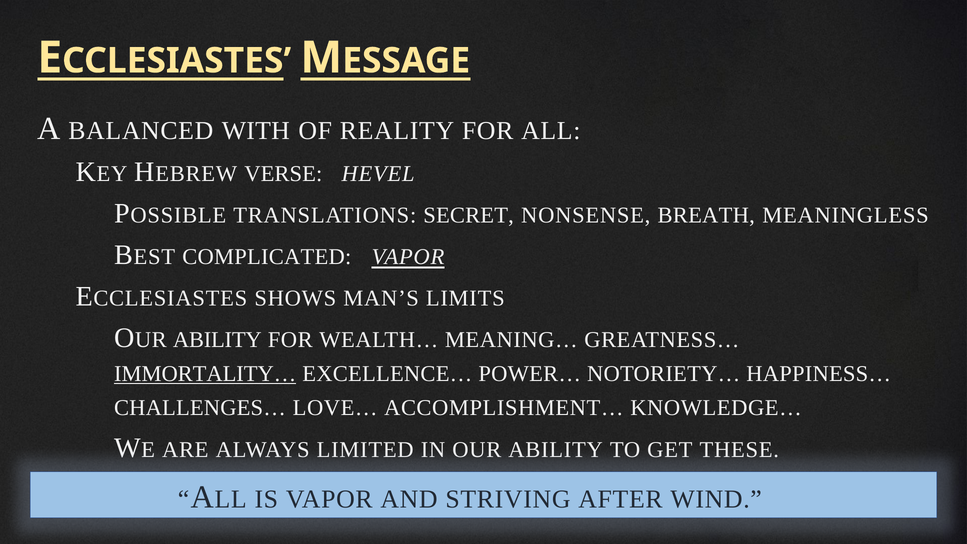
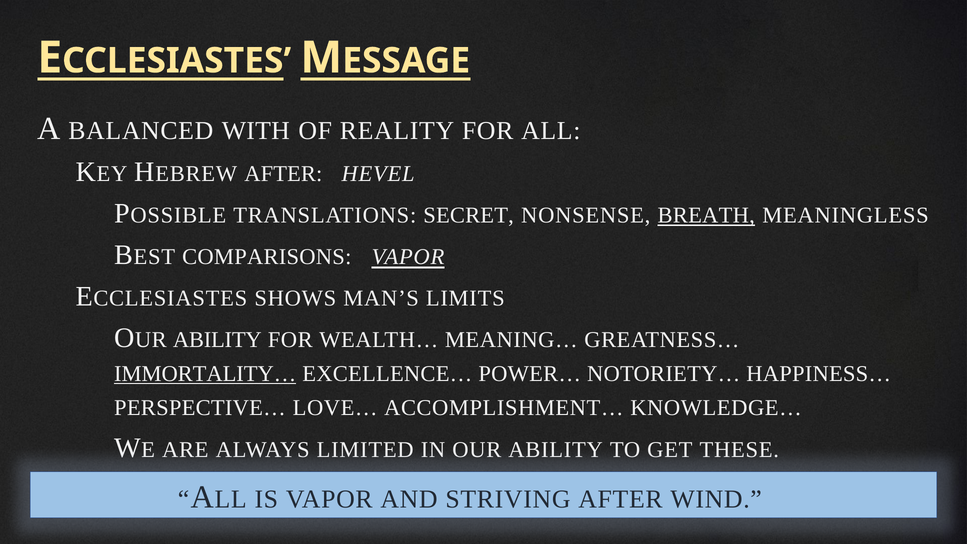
VERSE: VERSE -> AFTER (283, 174)
BREATH underline: none -> present (706, 215)
COMPLICATED: COMPLICATED -> COMPARISONS (267, 257)
CHALLENGES…: CHALLENGES… -> PERSPECTIVE… (200, 408)
